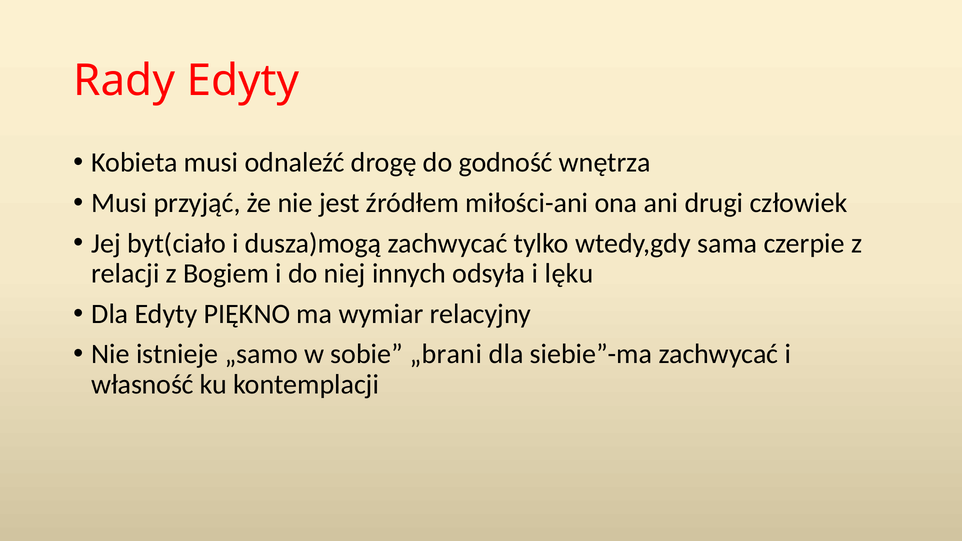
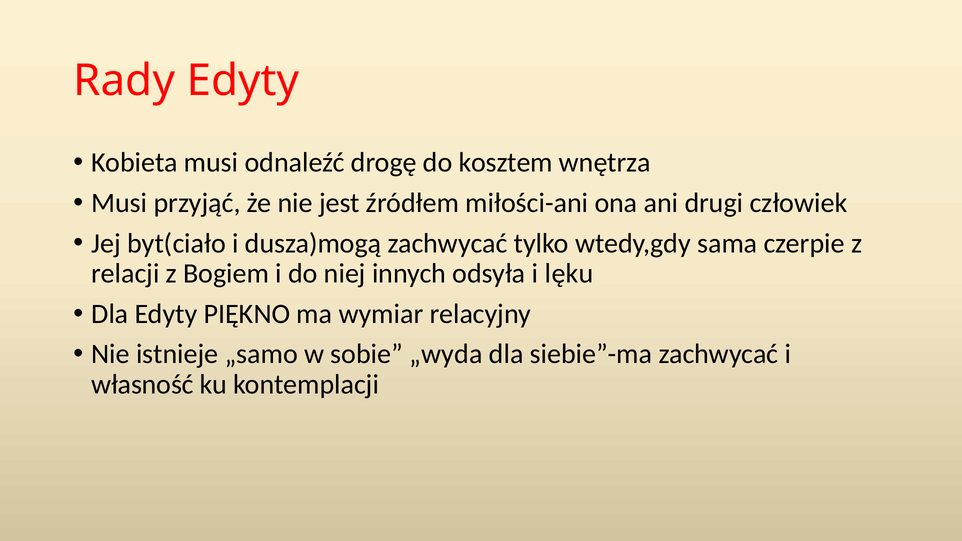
godność: godność -> kosztem (506, 163)
„brani: „brani -> „wyda (446, 354)
